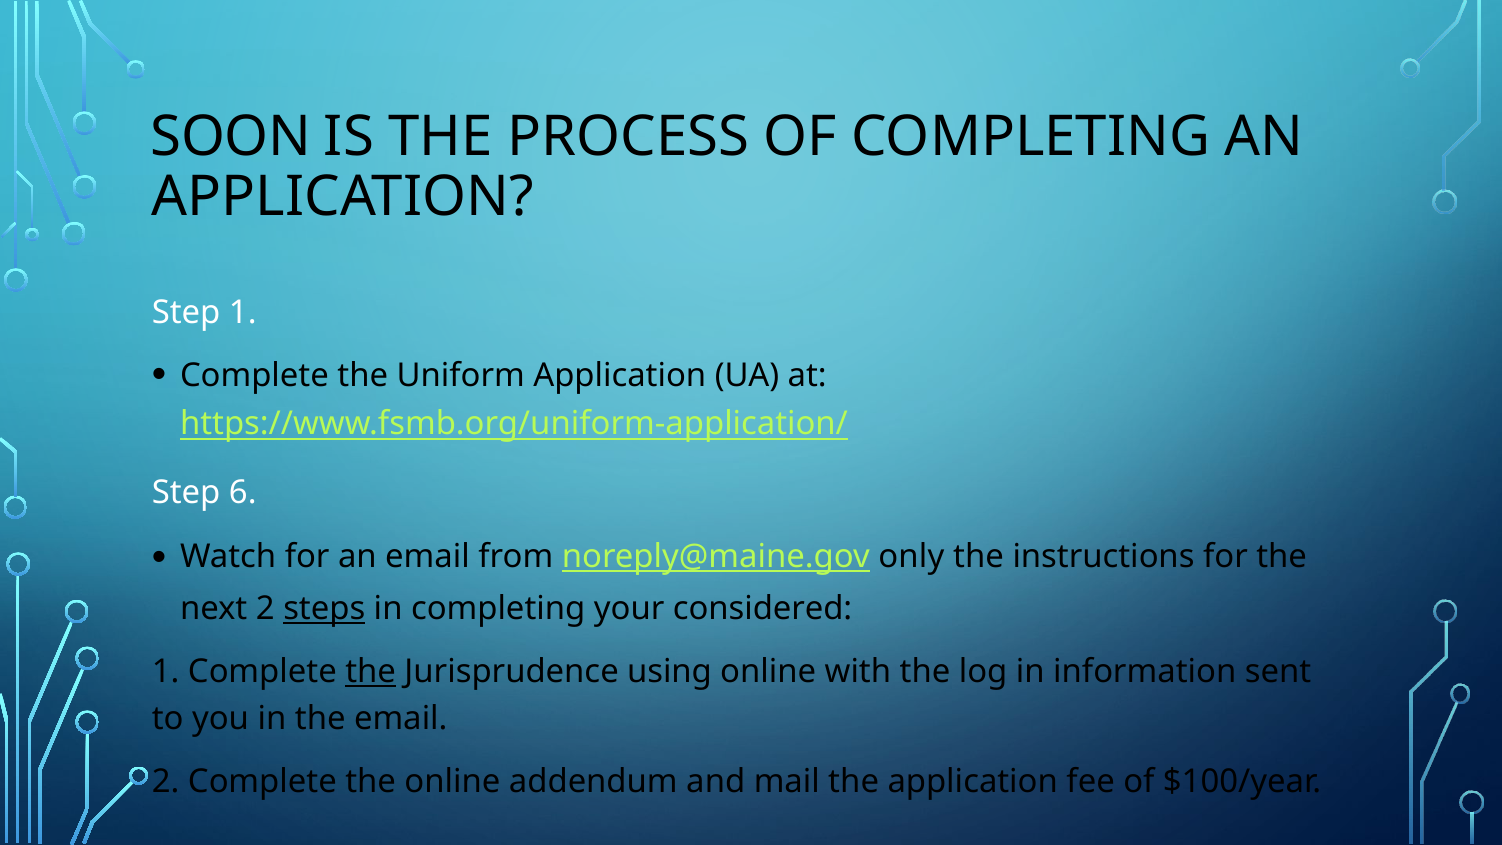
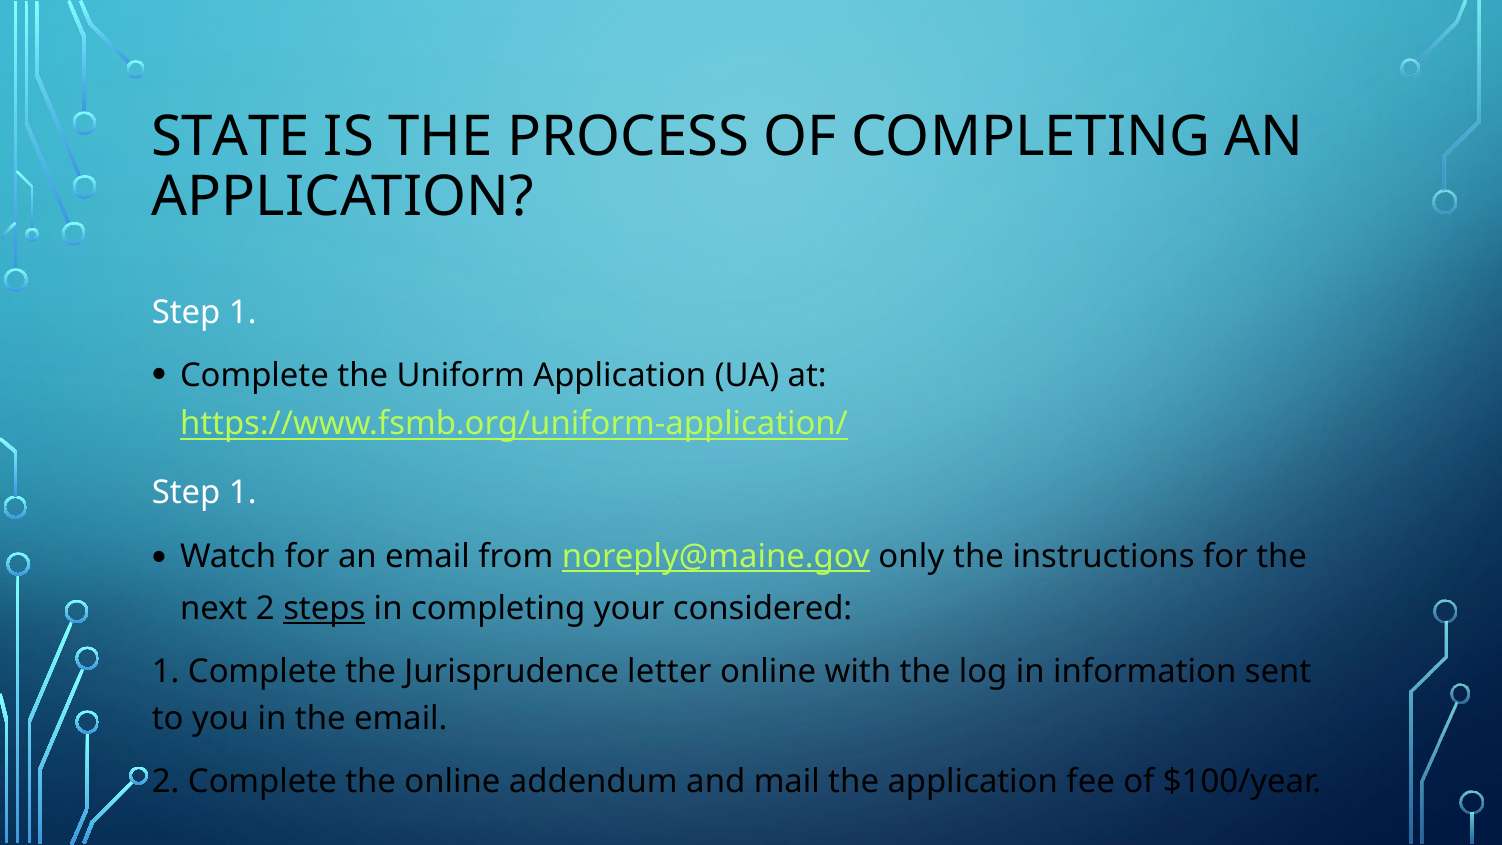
SOON: SOON -> STATE (231, 136)
6: 6 -> 1 (243, 492)
the underline: present -> none (371, 672)
using: using -> letter (669, 672)
